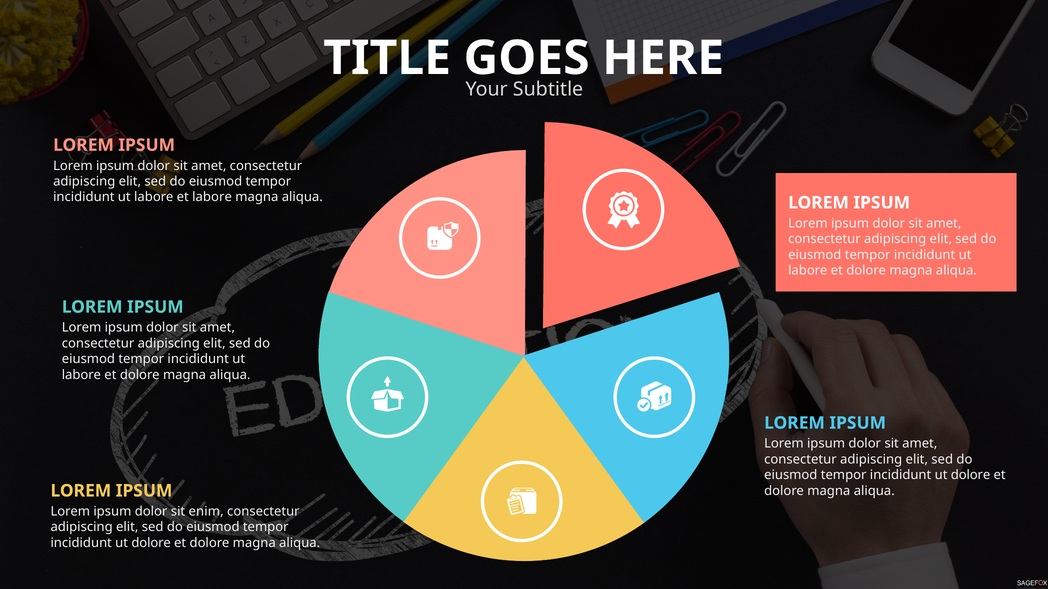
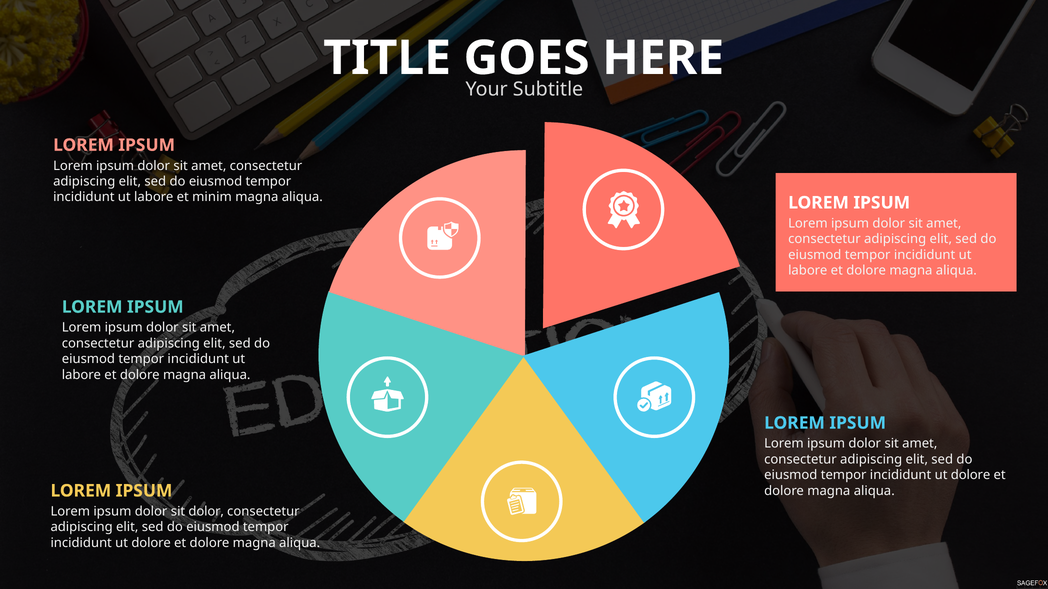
et labore: labore -> minim (212, 197)
sit enim: enim -> dolor (206, 512)
